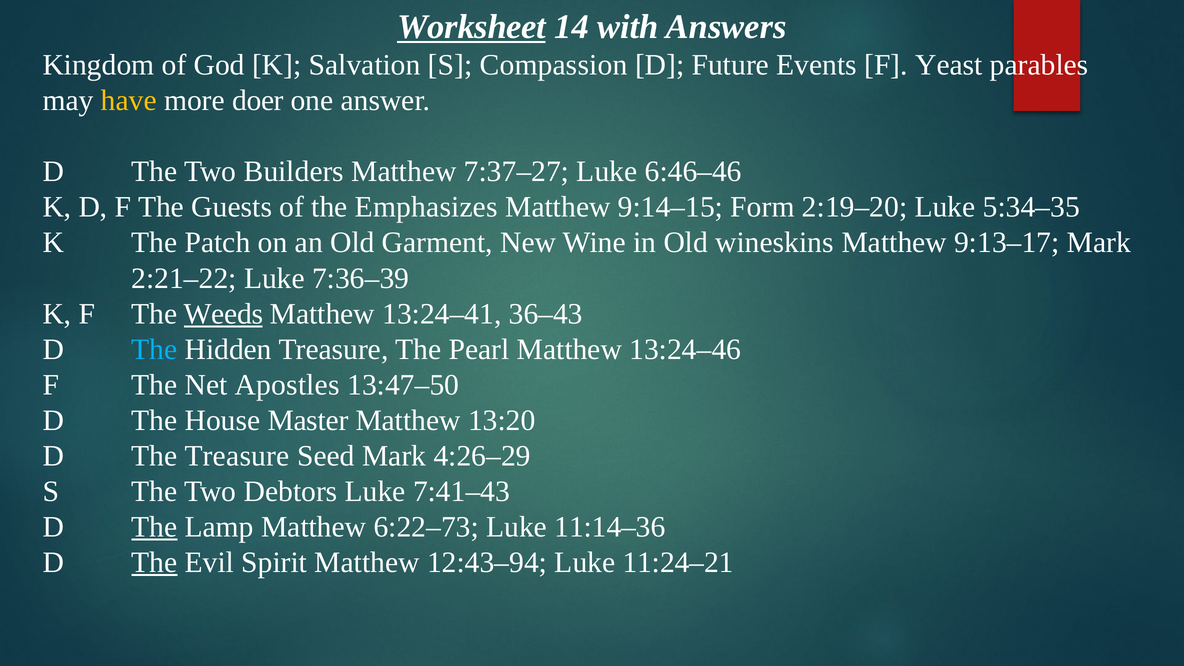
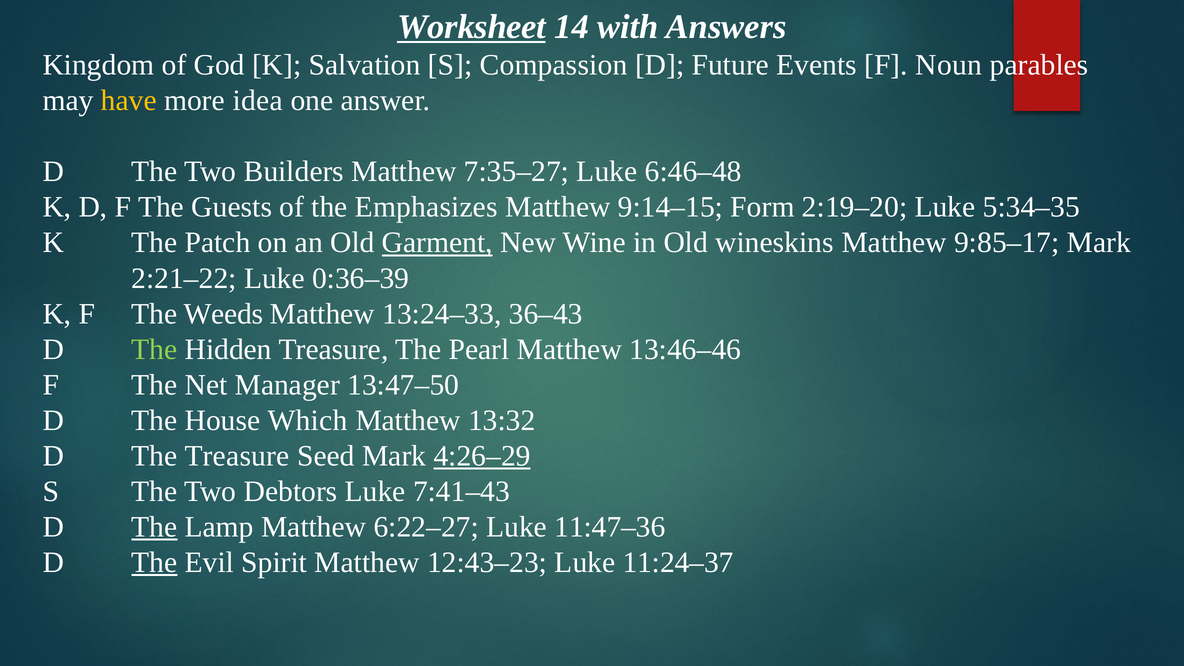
Yeast: Yeast -> Noun (949, 65)
doer: doer -> idea (258, 101)
7:37–27: 7:37–27 -> 7:35–27 (517, 172)
6:46–46: 6:46–46 -> 6:46–48 (693, 172)
Garment underline: none -> present (437, 243)
9:13–17: 9:13–17 -> 9:85–17 (1007, 243)
7:36–39: 7:36–39 -> 0:36–39 (361, 278)
Weeds underline: present -> none (223, 314)
13:24–41: 13:24–41 -> 13:24–33 (442, 314)
The colour: light blue -> light green (154, 349)
13:24–46: 13:24–46 -> 13:46–46 (685, 349)
Apostles: Apostles -> Manager (287, 385)
Master: Master -> Which (308, 420)
13:20: 13:20 -> 13:32 (502, 420)
4:26–29 underline: none -> present (482, 456)
6:22–73: 6:22–73 -> 6:22–27 (426, 527)
11:14–36: 11:14–36 -> 11:47–36 (610, 527)
12:43–94: 12:43–94 -> 12:43–23 (487, 562)
11:24–21: 11:24–21 -> 11:24–37 (678, 562)
